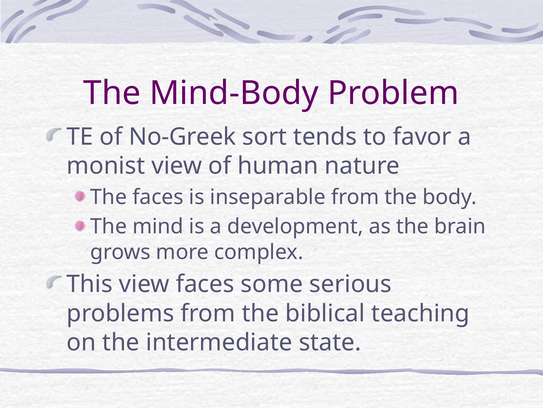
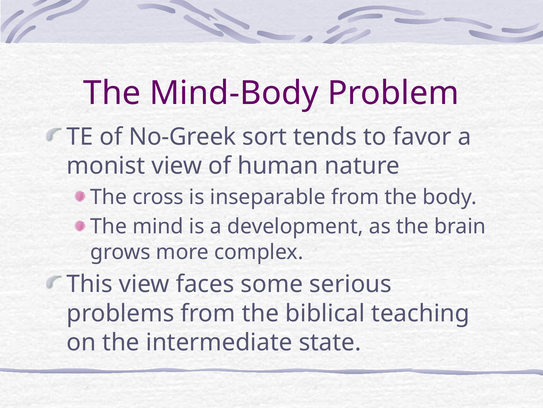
The faces: faces -> cross (158, 197)
